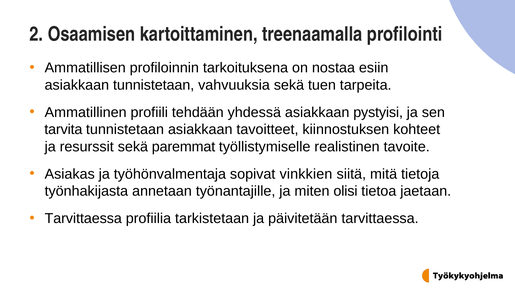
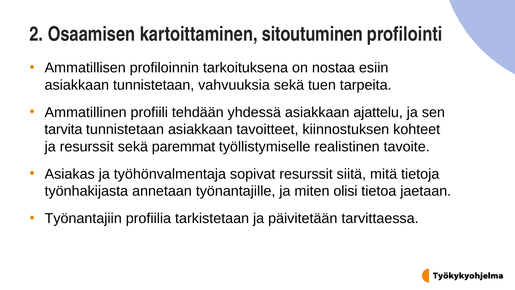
treenaamalla: treenaamalla -> sitoutuminen (312, 34)
pystyisi: pystyisi -> ajattelu (378, 112)
sopivat vinkkien: vinkkien -> resurssit (306, 174)
Tarvittaessa: Tarvittaessa -> Työnantajiin (83, 218)
